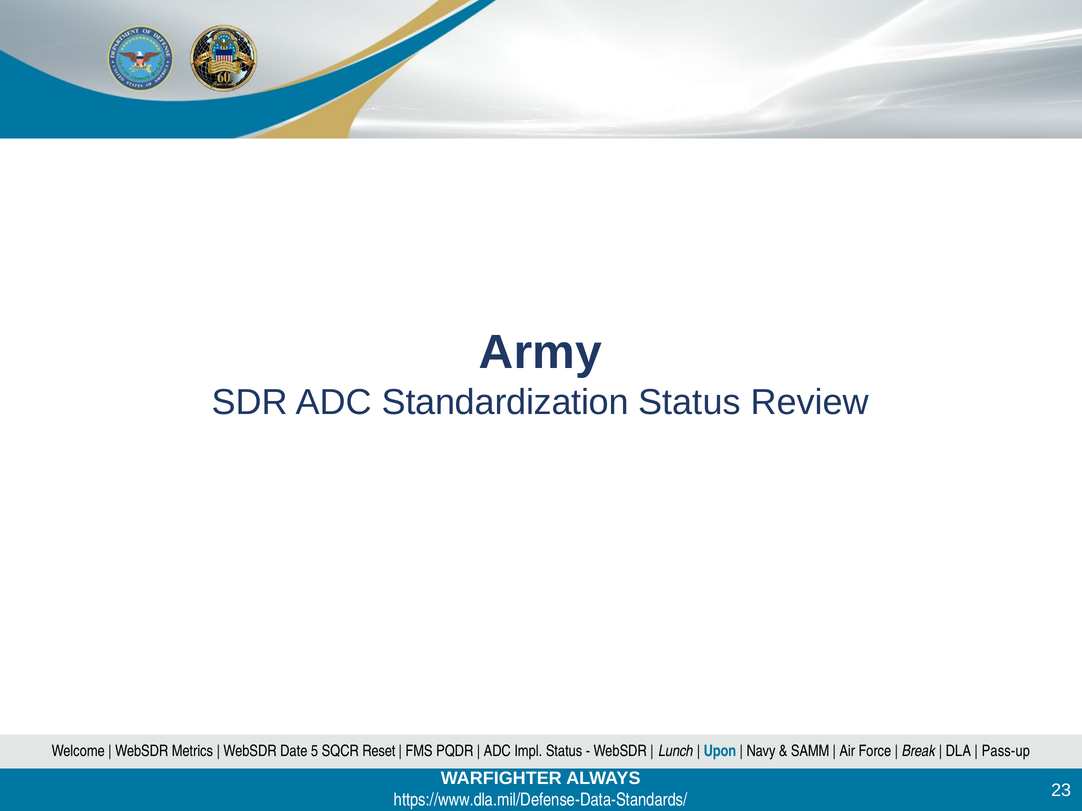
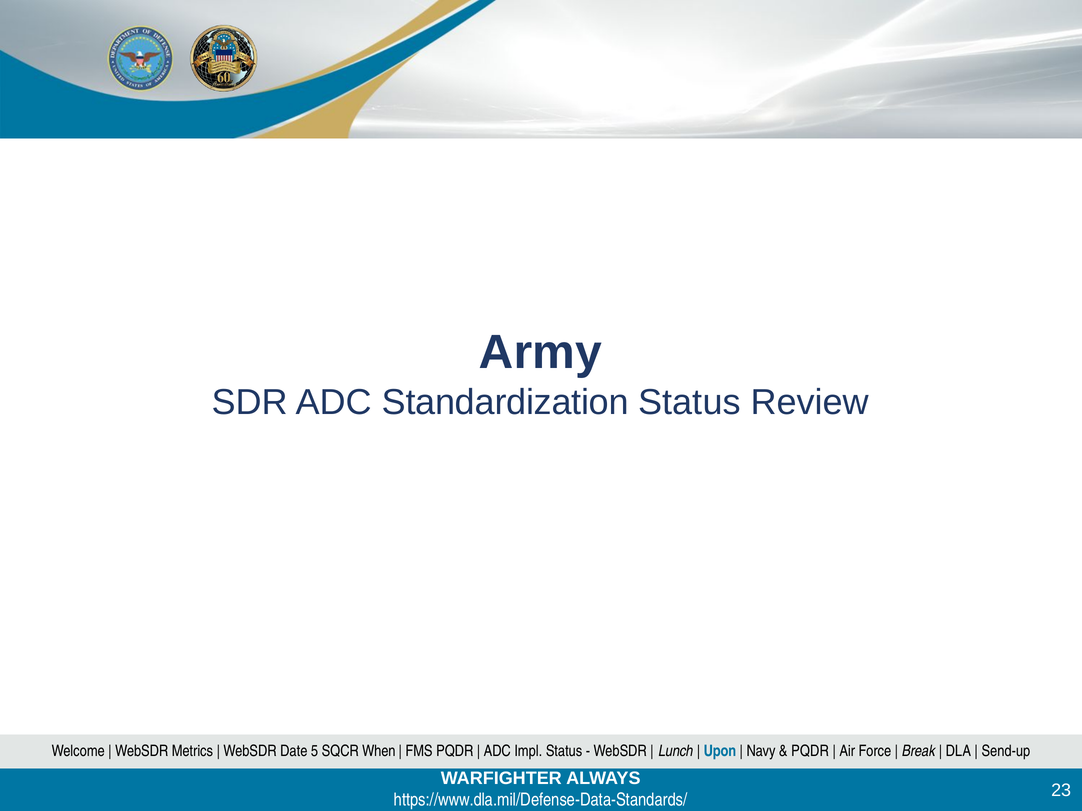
Reset: Reset -> When (379, 751)
SAMM: SAMM -> PQDR (810, 751)
Pass-up: Pass-up -> Send-up (1006, 751)
